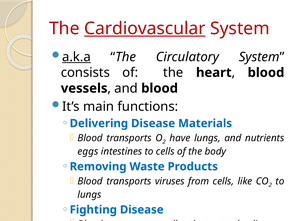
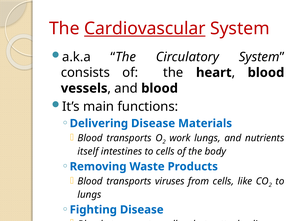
a.k.a underline: present -> none (76, 57)
have: have -> work (180, 138)
eggs: eggs -> itself (88, 151)
